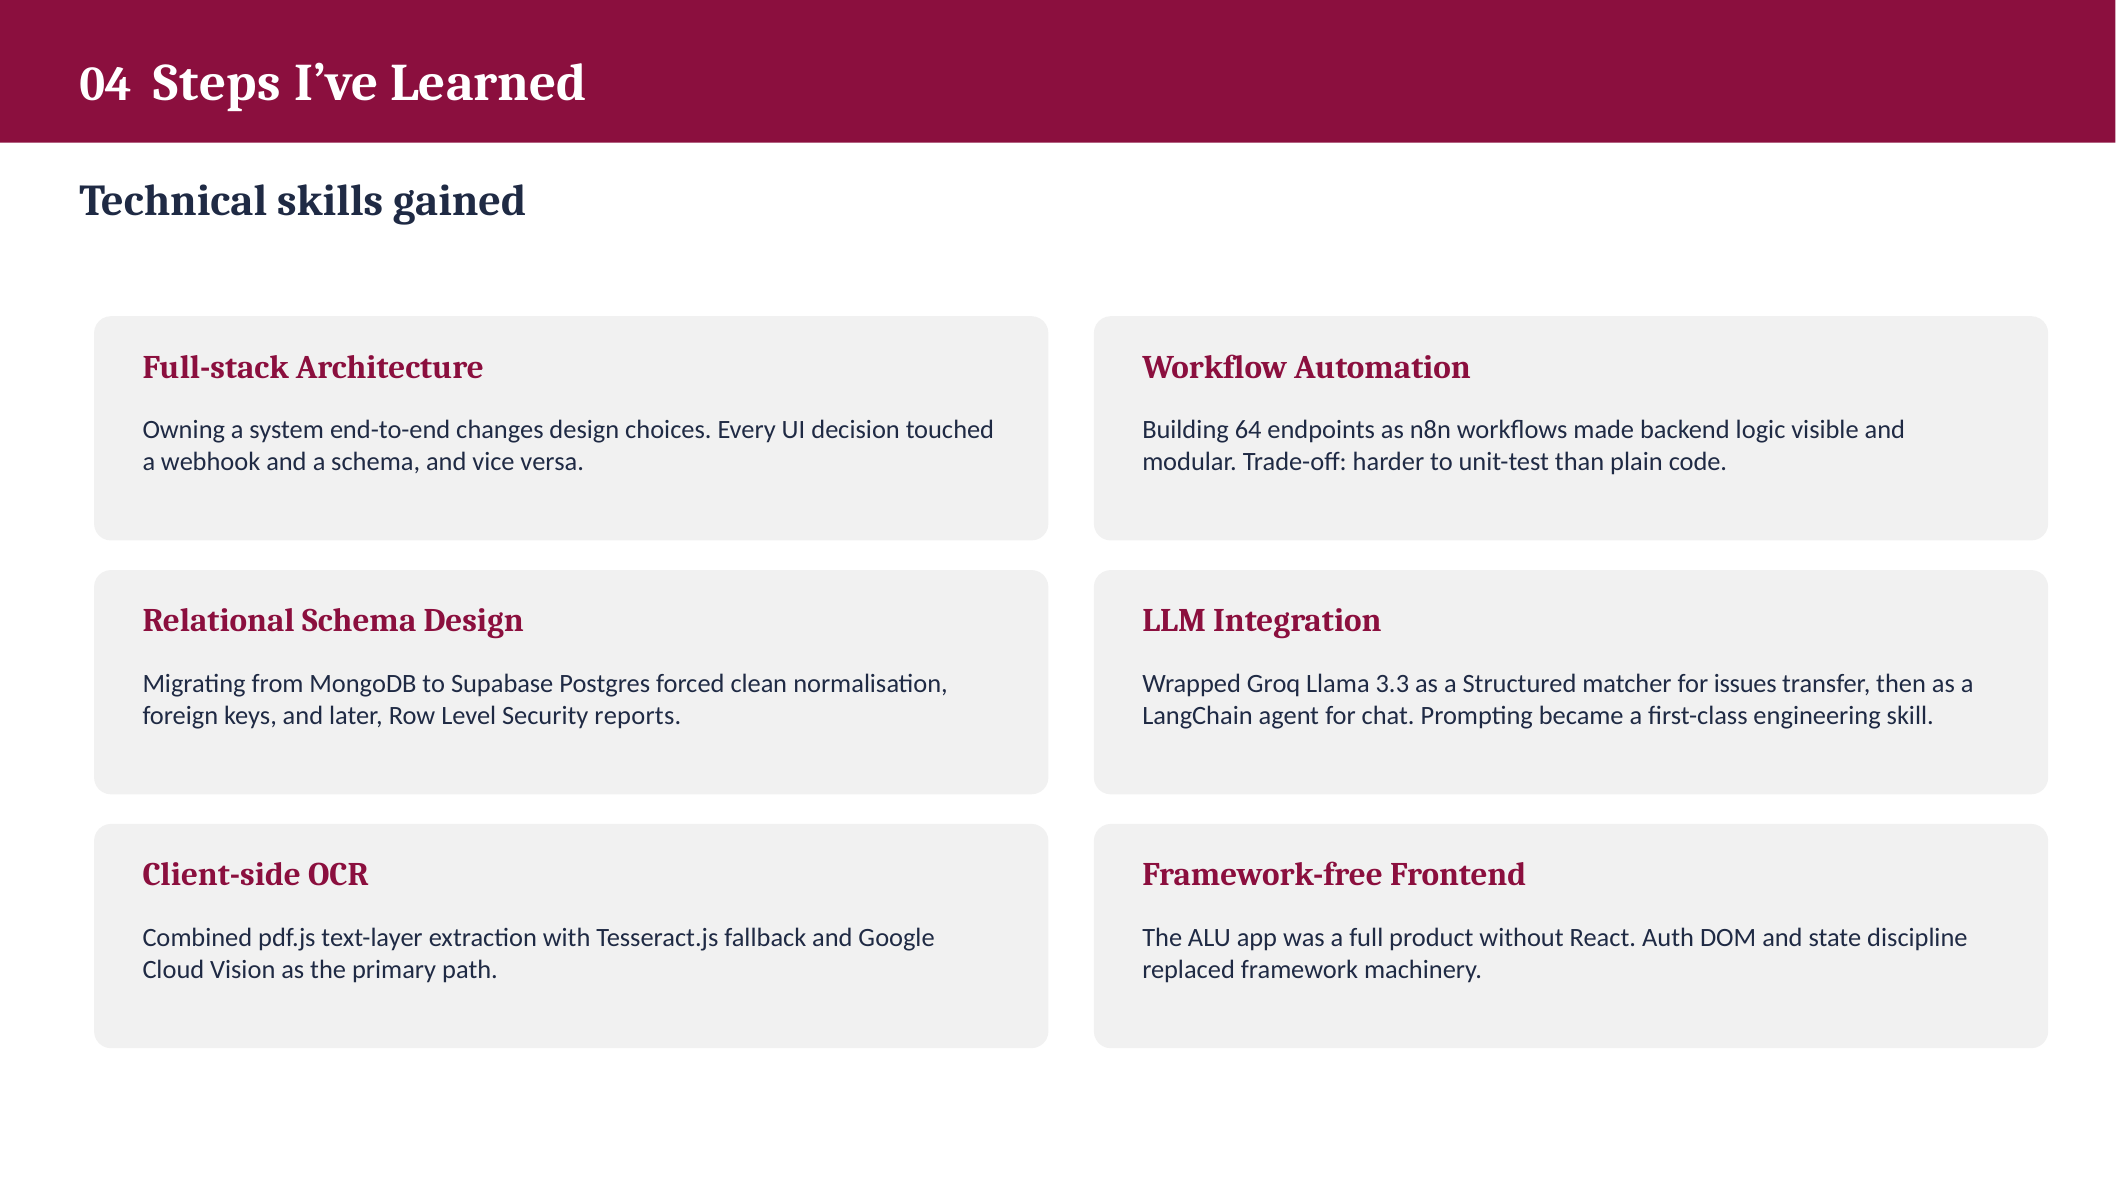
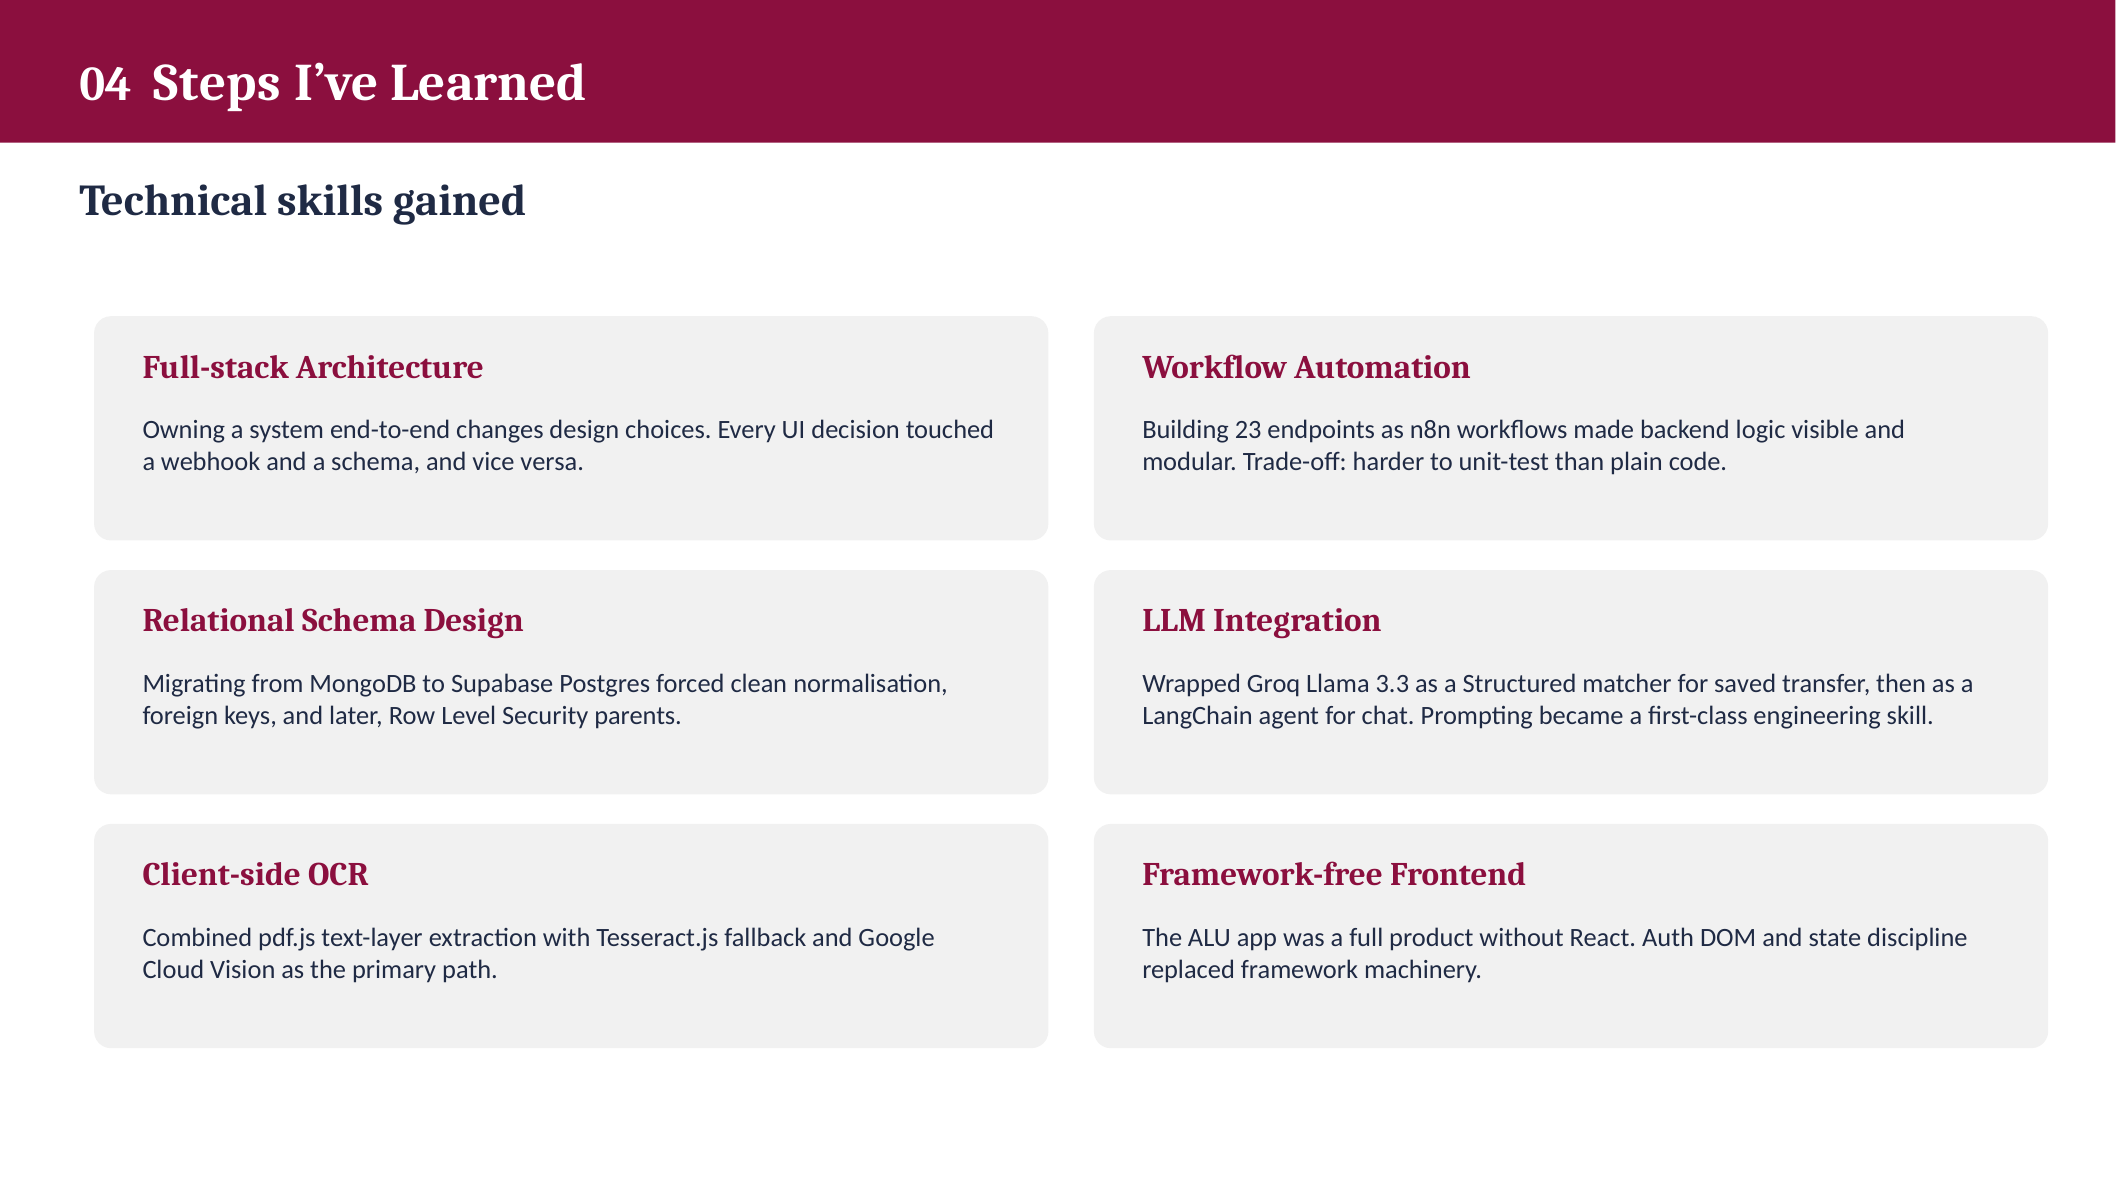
64: 64 -> 23 (1248, 430)
issues: issues -> saved (1745, 684)
reports: reports -> parents (638, 716)
